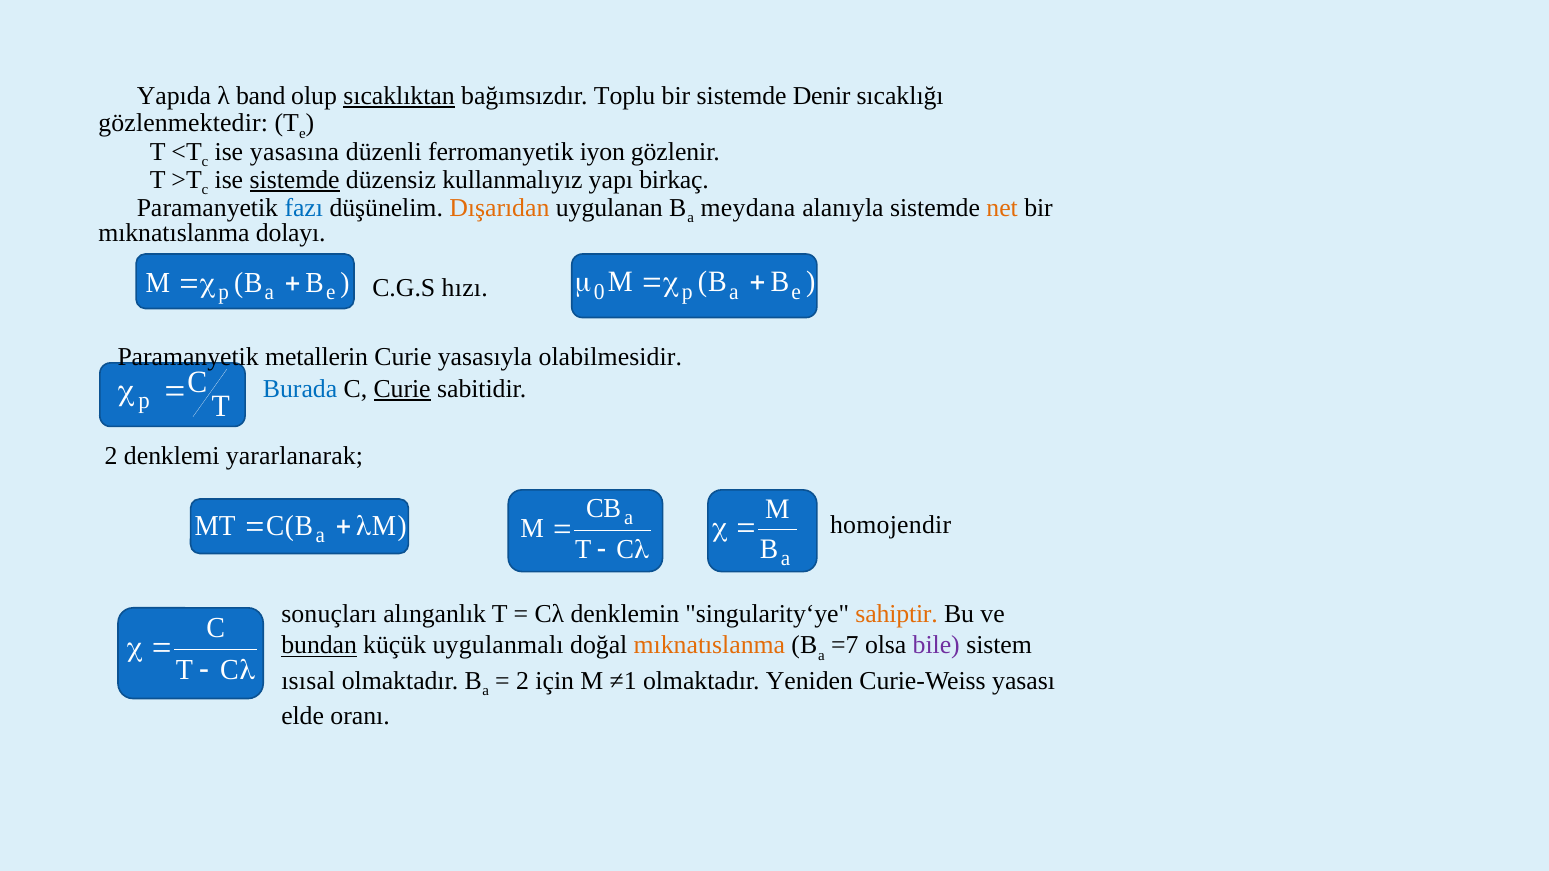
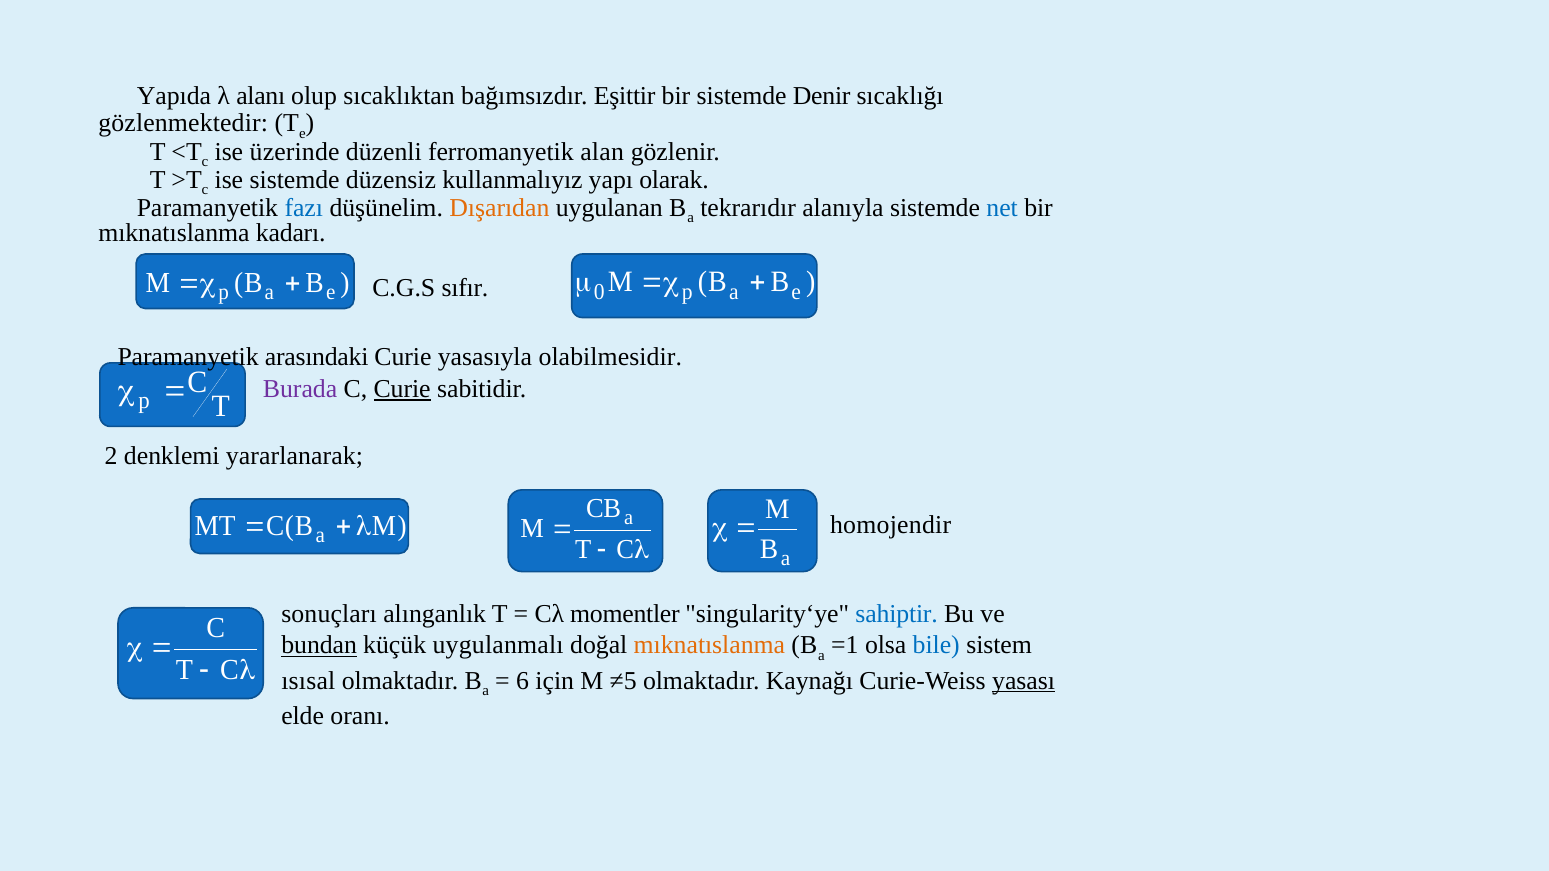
band: band -> alanı (261, 96)
sıcaklıktan underline: present -> none (399, 96)
Toplu: Toplu -> Eşittir (625, 96)
yasasına: yasasına -> üzerinde (295, 152)
iyon: iyon -> alan (602, 152)
sistemde underline: present -> none (295, 180)
birkaç: birkaç -> olarak (674, 180)
meydana: meydana -> tekrarıdır (748, 208)
net colour: orange -> blue (1002, 208)
dolayı: dolayı -> kadarı (291, 233)
hızı: hızı -> sıfır (465, 288)
metallerin: metallerin -> arasındaki (317, 357)
Burada colour: blue -> purple (300, 389)
denklemin: denklemin -> momentler (625, 615)
sahiptir colour: orange -> blue (897, 615)
=7: =7 -> =1 (845, 646)
bile colour: purple -> blue (936, 646)
2: 2 -> 6 (523, 681)
≠1: ≠1 -> ≠5 (623, 681)
Yeniden: Yeniden -> Kaynağı (809, 681)
yasası underline: none -> present (1024, 681)
